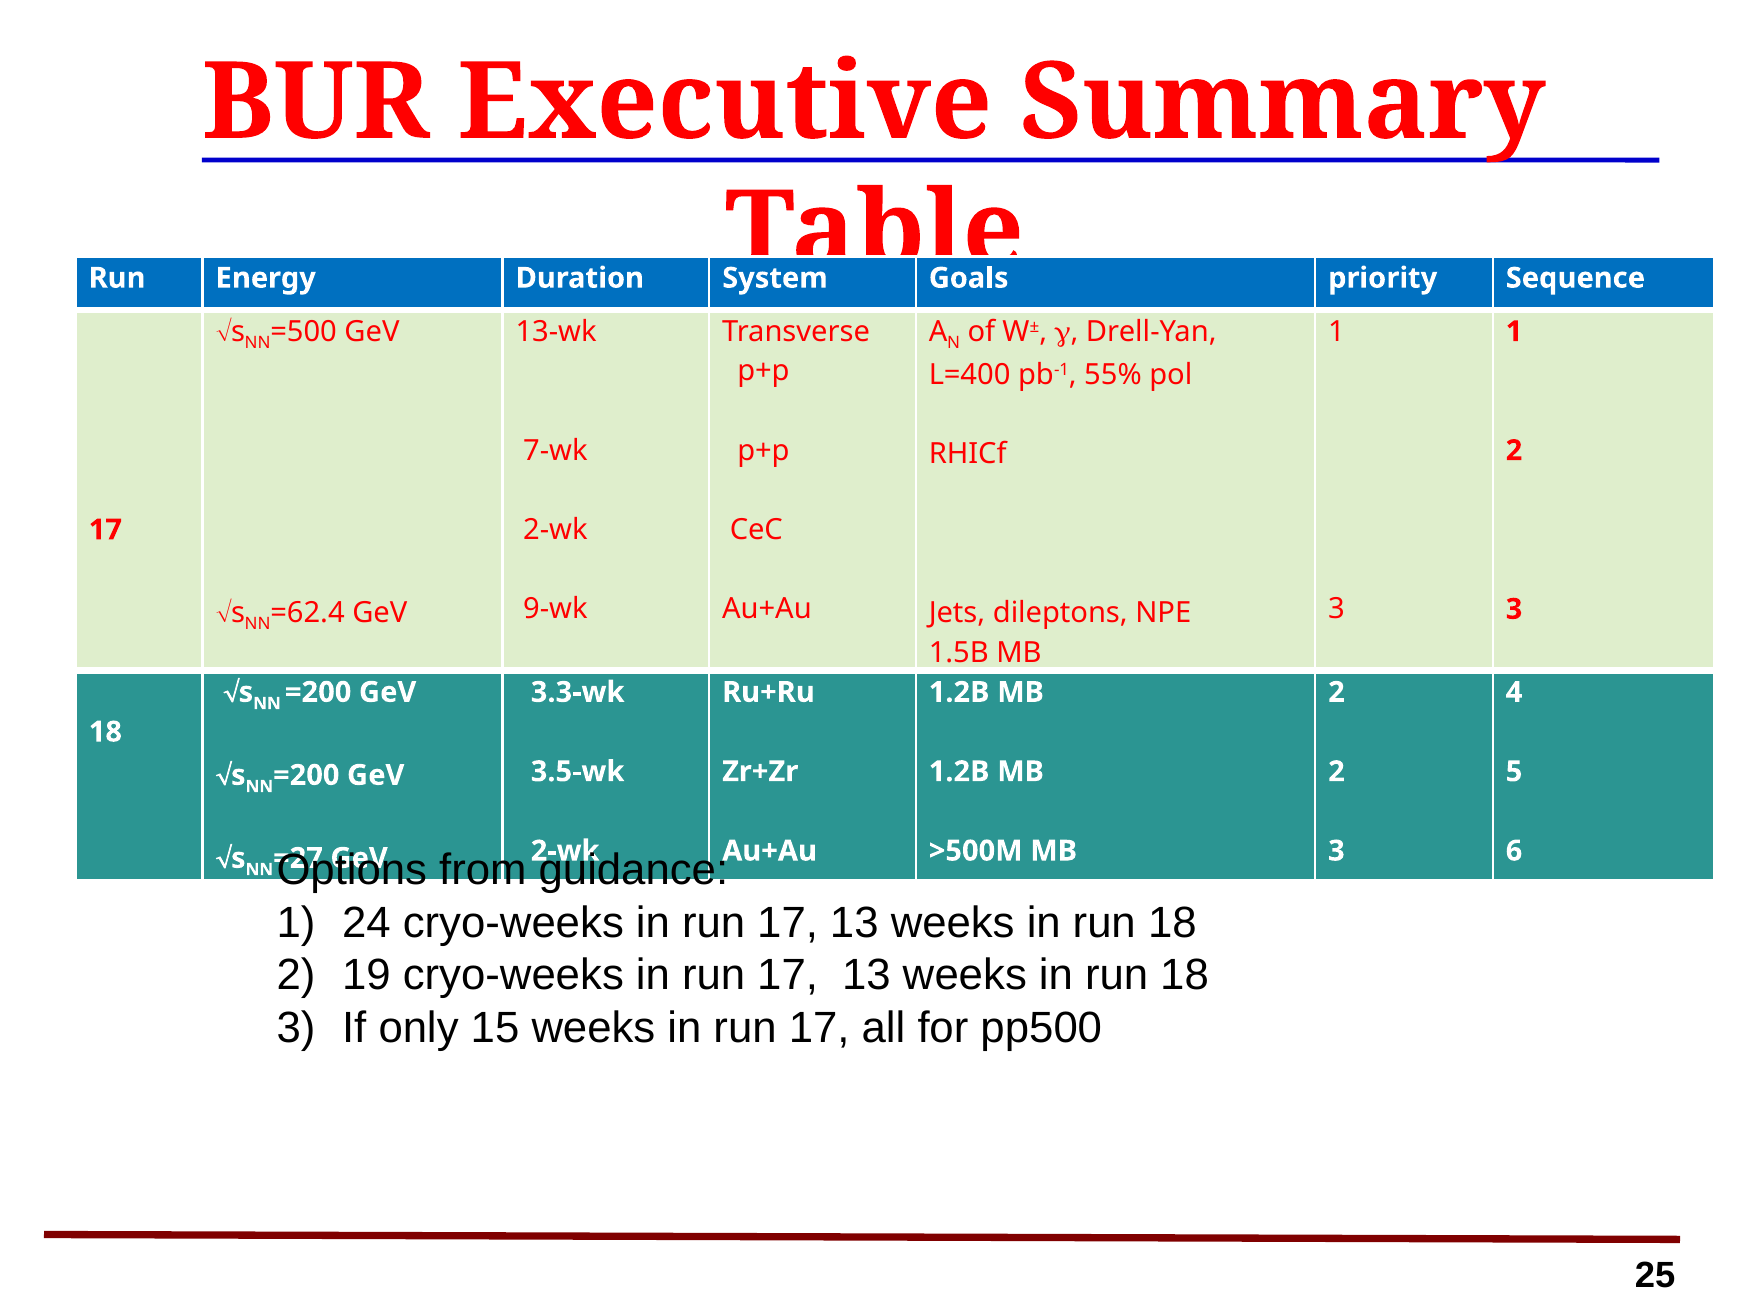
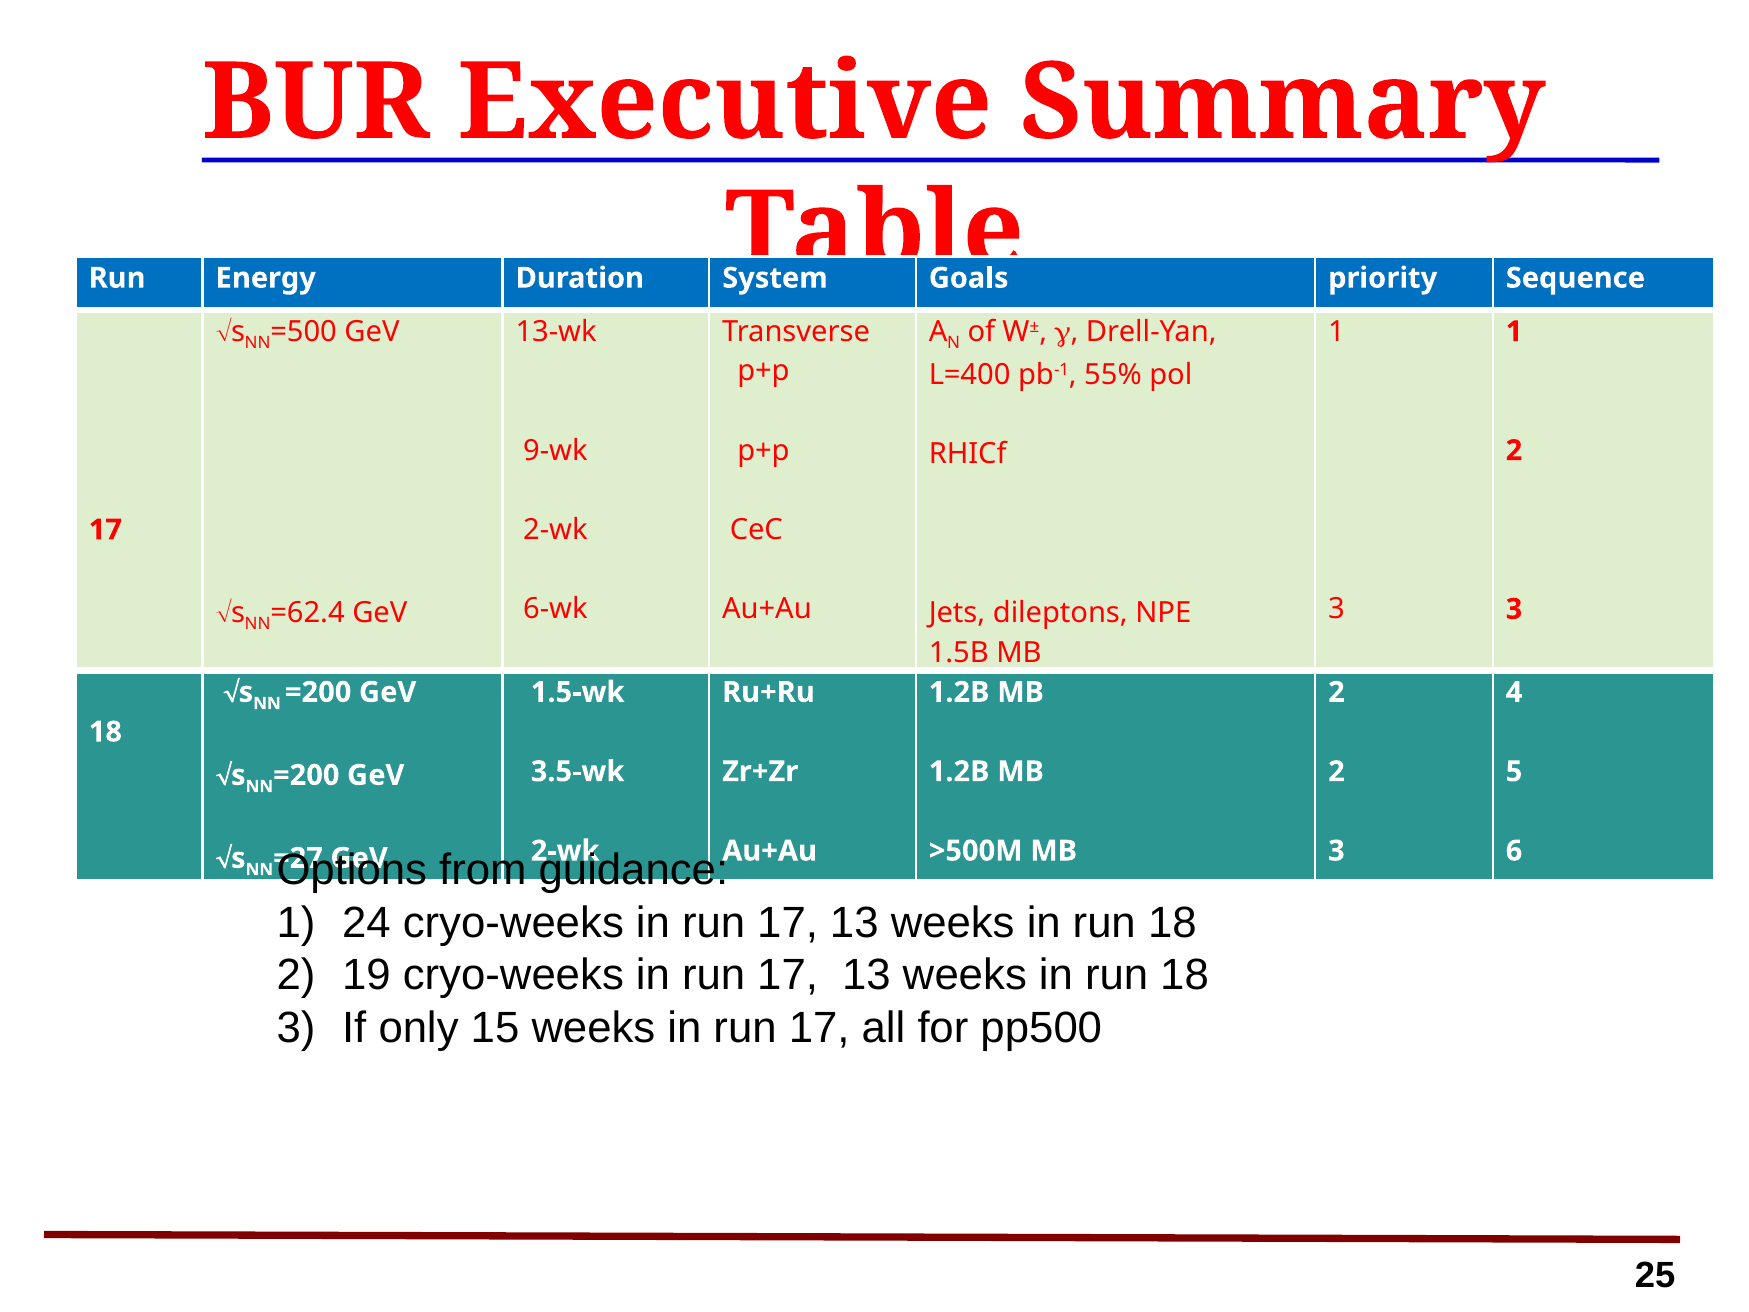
7-wk: 7-wk -> 9-wk (555, 450)
9-wk: 9-wk -> 6-wk (555, 609)
3.3-wk: 3.3-wk -> 1.5-wk (578, 692)
